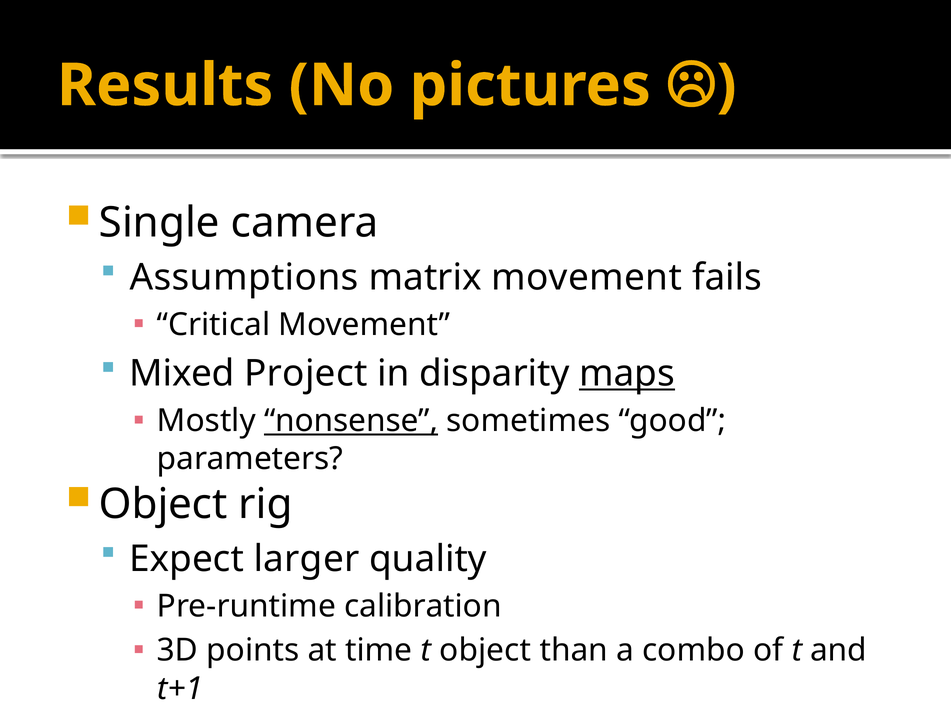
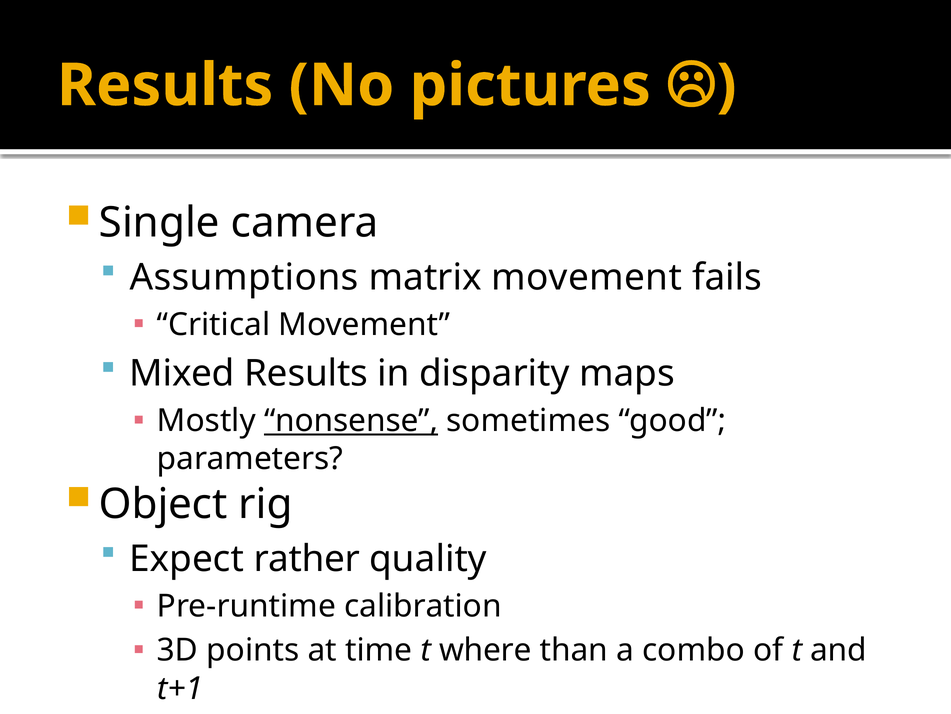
Mixed Project: Project -> Results (306, 373)
maps underline: present -> none (627, 373)
larger: larger -> rather (307, 558)
t object: object -> where (485, 650)
